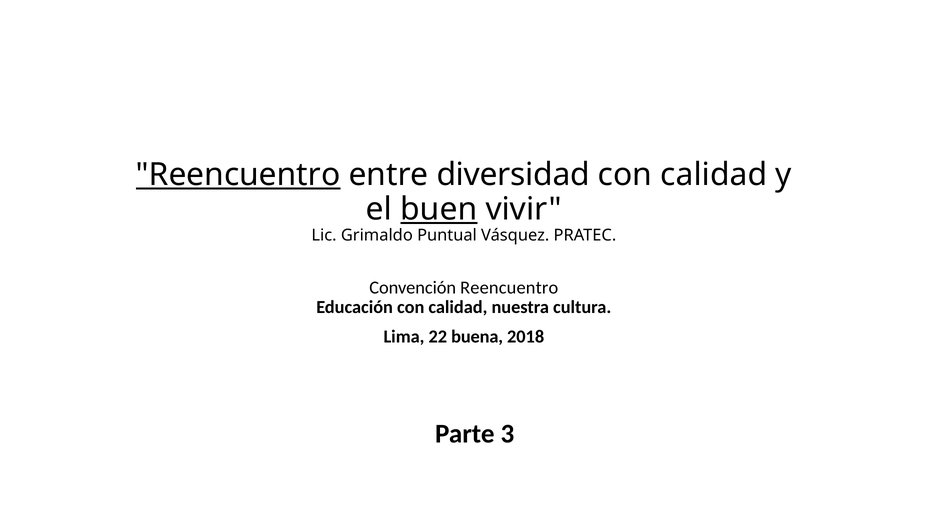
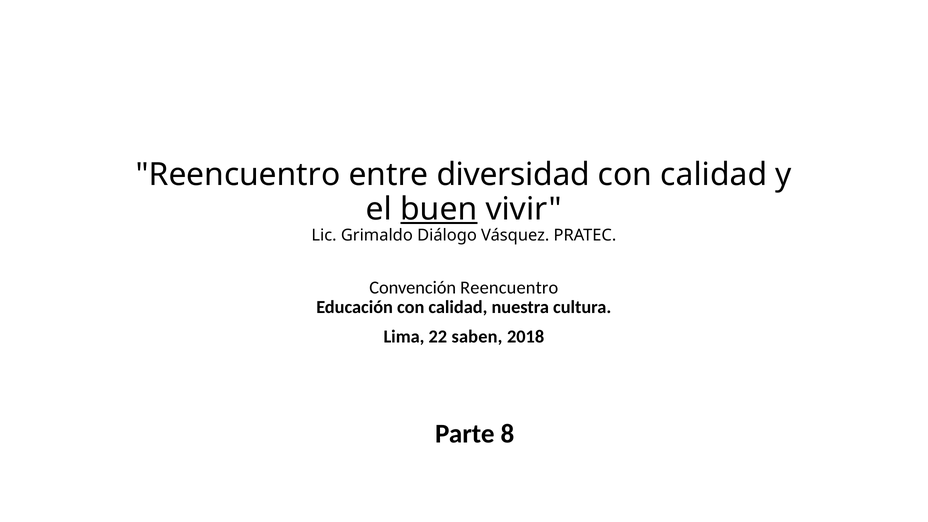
Reencuentro underline: present -> none (238, 175)
Puntual: Puntual -> Diálogo (447, 235)
buena: buena -> saben (477, 337)
3: 3 -> 8 (507, 434)
